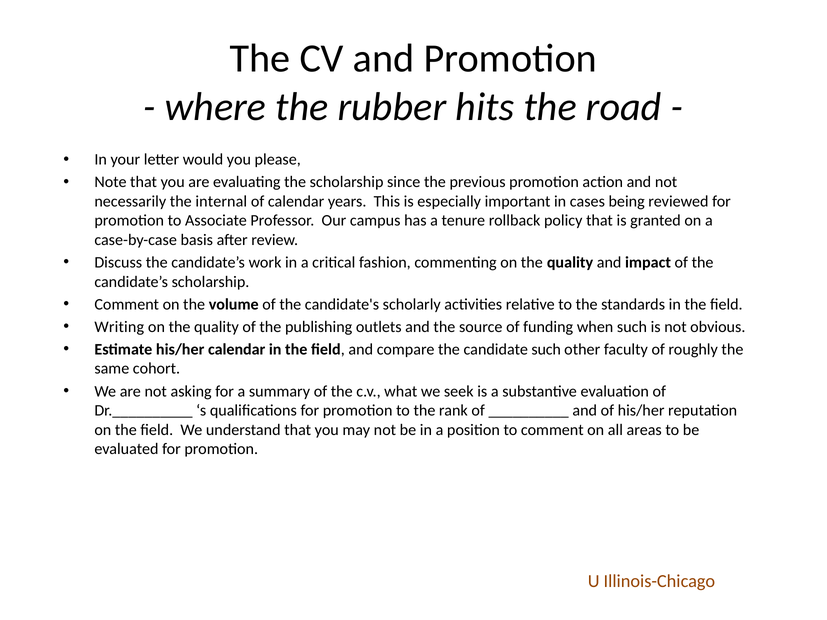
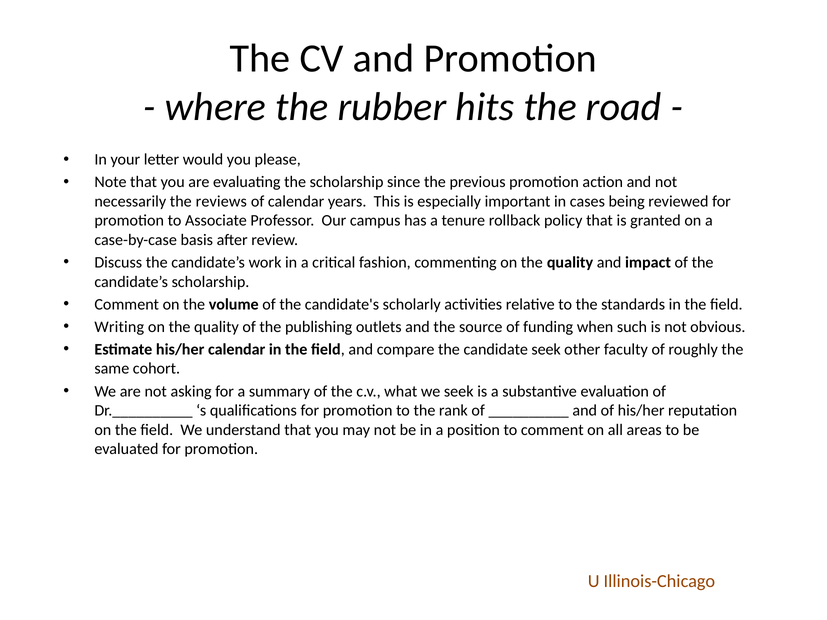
internal: internal -> reviews (221, 201)
candidate such: such -> seek (546, 350)
